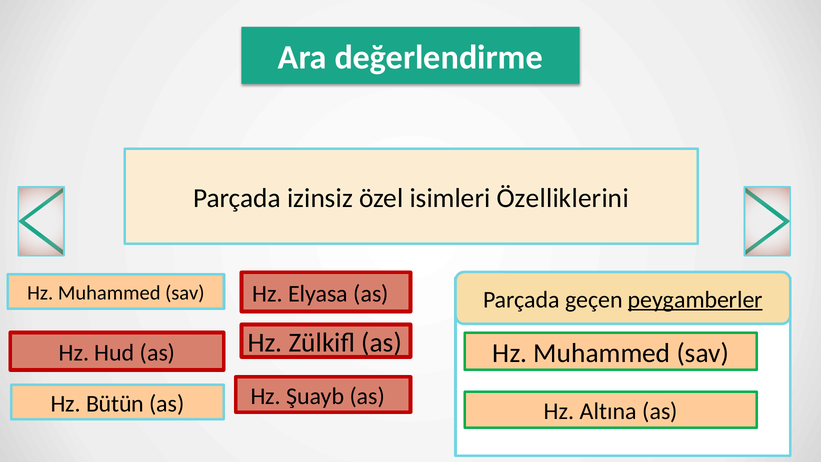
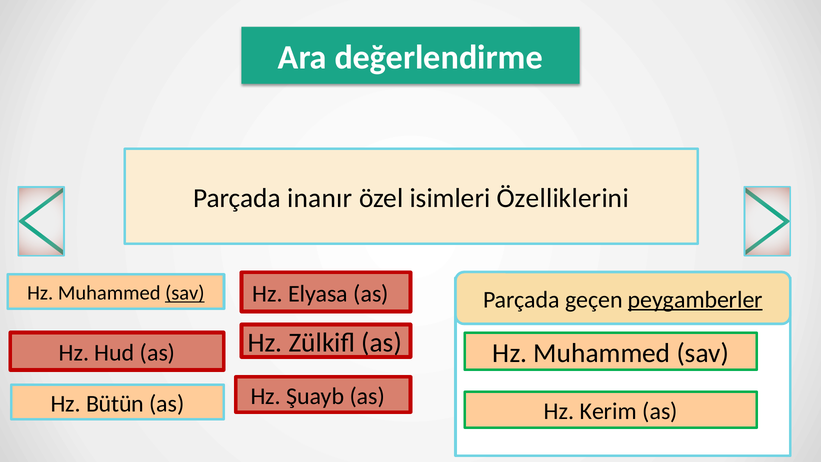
izinsiz: izinsiz -> inanır (320, 198)
sav underline: none -> present (185, 293)
Altına: Altına -> Kerim (608, 411)
